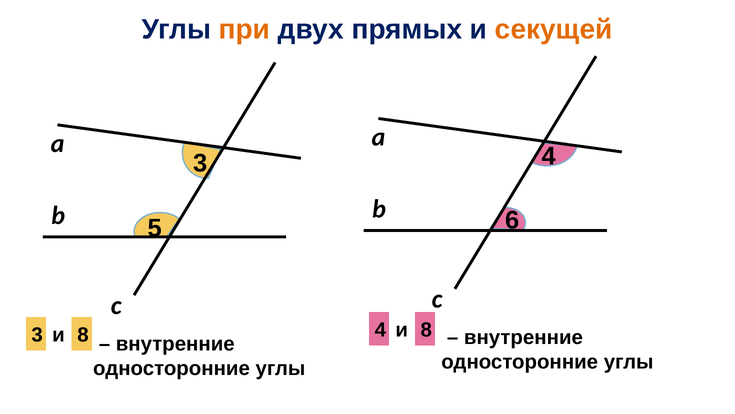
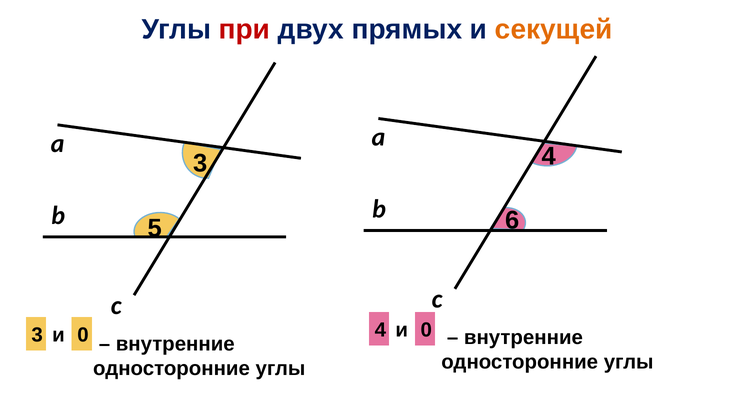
при colour: orange -> red (244, 29)
4 8: 8 -> 0 (426, 330)
3 8: 8 -> 0 (83, 335)
